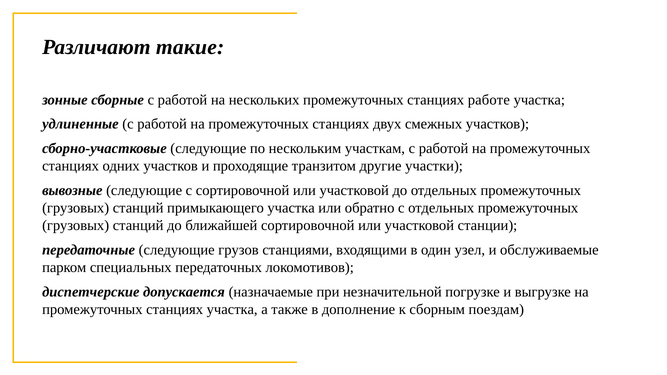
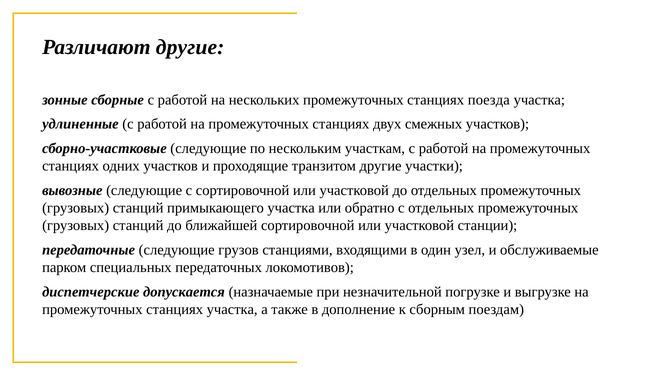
Различают такие: такие -> другие (190, 47)
работе: работе -> поезда (489, 100)
